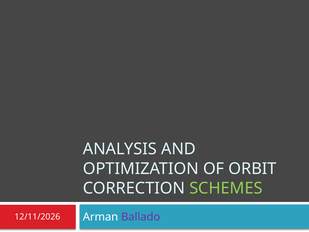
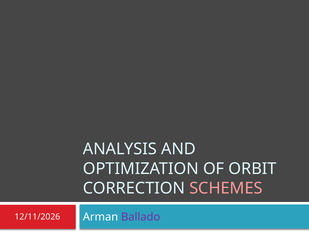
SCHEMES colour: light green -> pink (226, 188)
